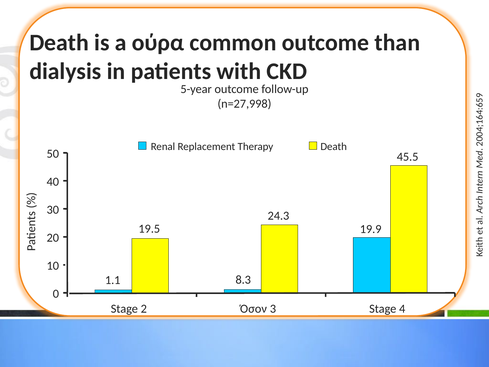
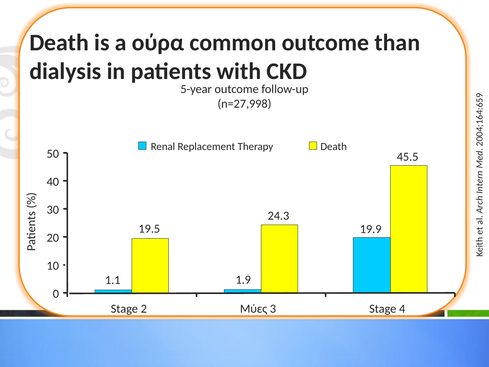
8.3: 8.3 -> 1.9 (243, 280)
Όσον: Όσον -> Μύες (254, 309)
